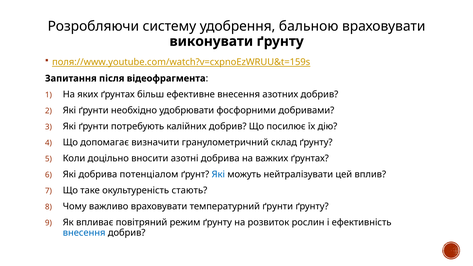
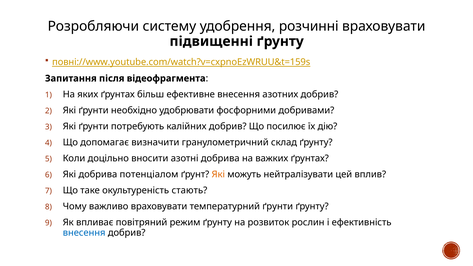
бальною: бальною -> розчинні (309, 26)
виконувати: виконувати -> підвищенні (211, 41)
поля://www.youtube.com/watch?v=cxpnoEzWRUU&t=159s: поля://www.youtube.com/watch?v=cxpnoEzWRUU&t=159s -> повні://www.youtube.com/watch?v=cxpnoEzWRUU&t=159s (181, 62)
Які colour: blue -> orange (218, 175)
